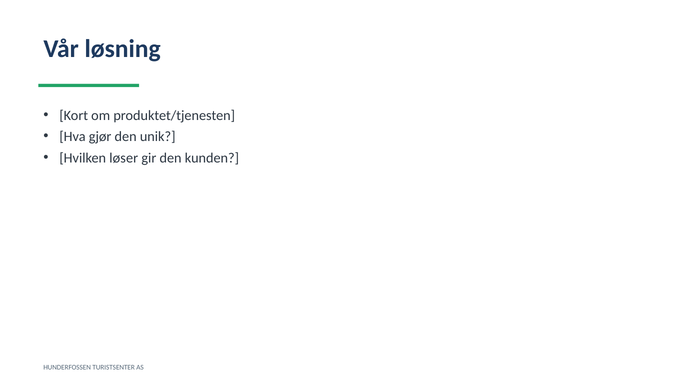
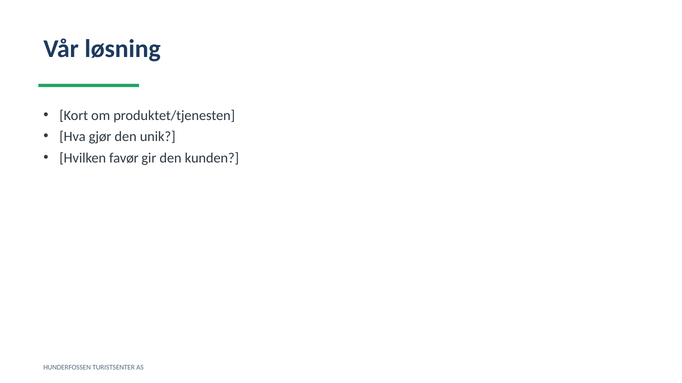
løser: løser -> favør (124, 158)
